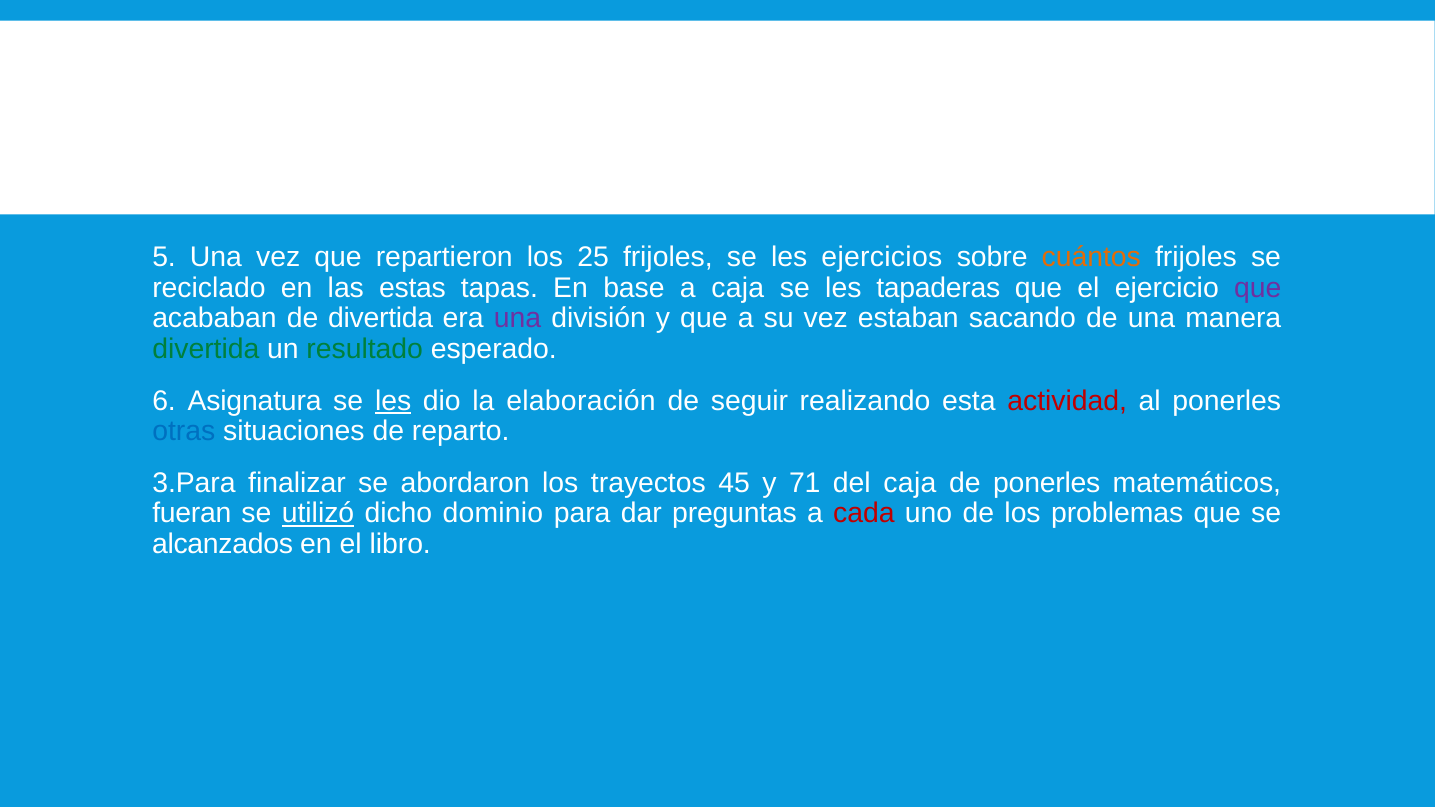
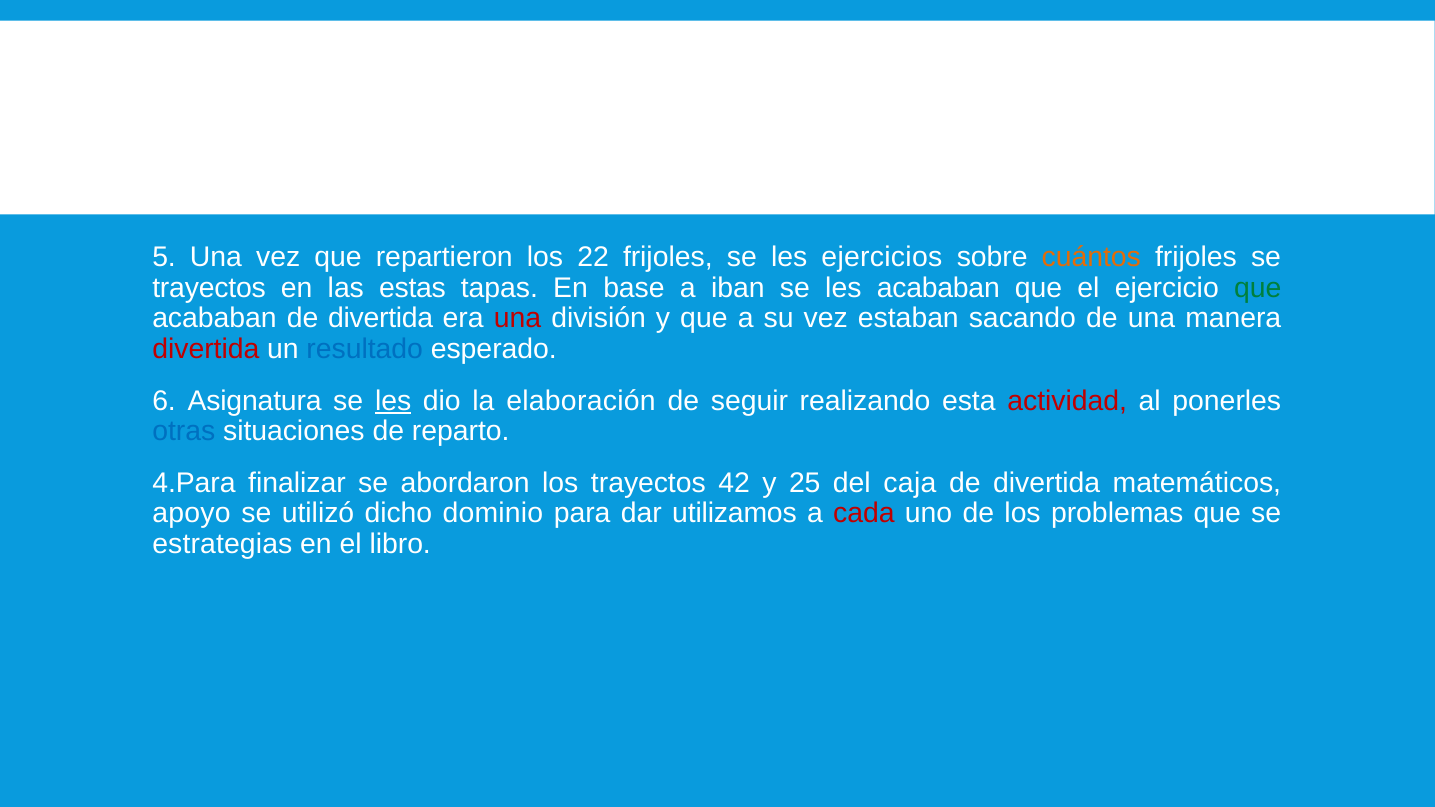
25: 25 -> 22 (593, 257)
reciclado: reciclado -> trayectos (209, 288)
a caja: caja -> iban (738, 288)
les tapaderas: tapaderas -> acababan (938, 288)
que colour: purple -> green (1258, 288)
una colour: purple -> red (518, 319)
divertida colour: green -> red (206, 349)
resultado colour: green -> blue (365, 349)
3.Para: 3.Para -> 4.Para (194, 483)
45: 45 -> 42 (734, 483)
71: 71 -> 25 (805, 483)
ponerles: ponerles -> divertida (1047, 483)
fueran: fueran -> apoyo (192, 514)
utilizó underline: present -> none (318, 514)
preguntas: preguntas -> utilizamos (734, 514)
alcanzados: alcanzados -> estrategias (222, 544)
